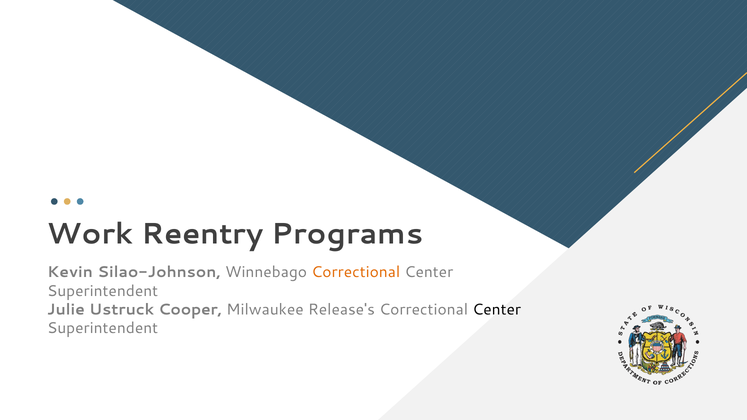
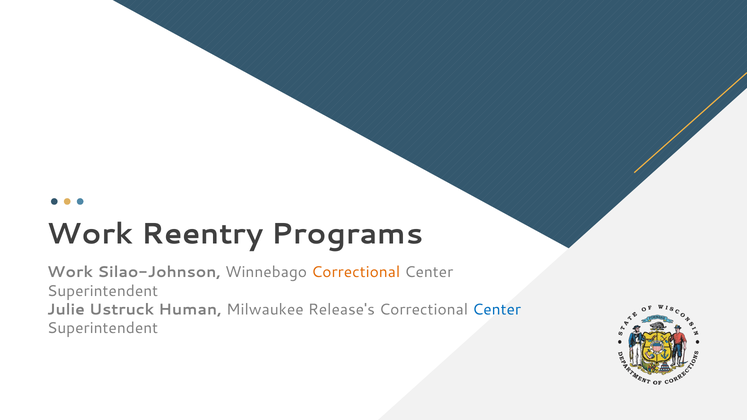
Kevin: Kevin -> Work (70, 272)
Cooper: Cooper -> Human (190, 310)
Center colour: black -> blue (497, 310)
